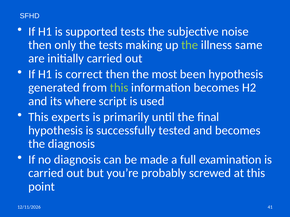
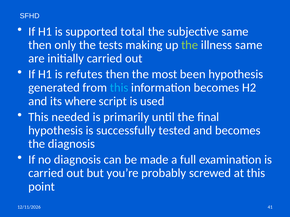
supported tests: tests -> total (133, 32)
subjective noise: noise -> same (235, 32)
correct: correct -> refutes (84, 74)
this colour: light green -> light blue (119, 88)
experts: experts -> needed (71, 117)
